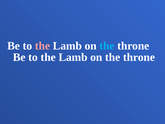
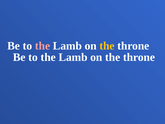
the colour: light blue -> yellow (107, 46)
